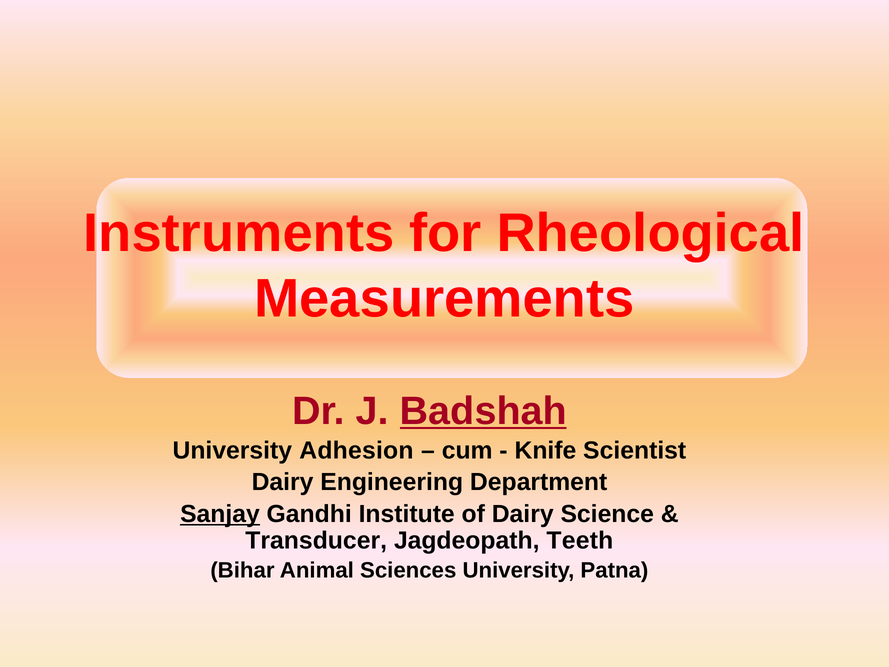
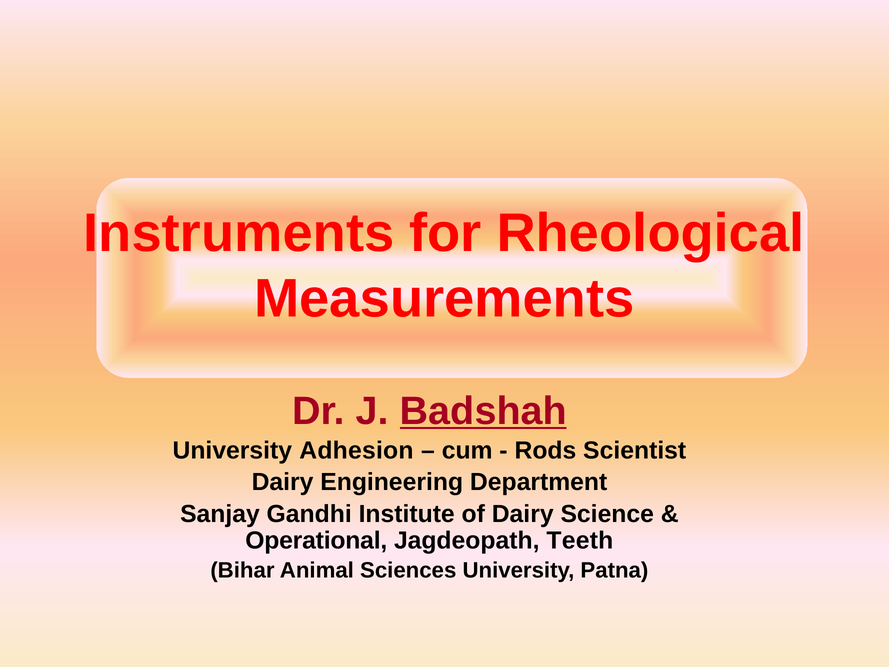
Knife: Knife -> Rods (545, 451)
Sanjay underline: present -> none (220, 514)
Transducer: Transducer -> Operational (316, 540)
